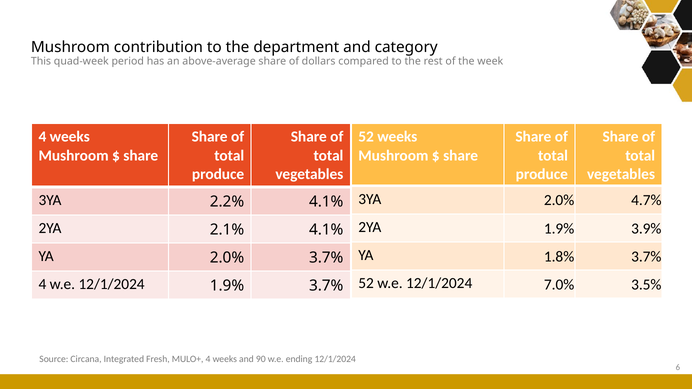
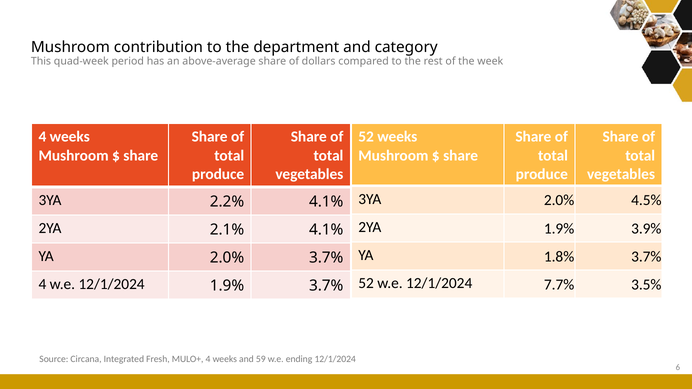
4.7%: 4.7% -> 4.5% (646, 201)
7.0%: 7.0% -> 7.7% (559, 285)
90: 90 -> 59 (261, 359)
